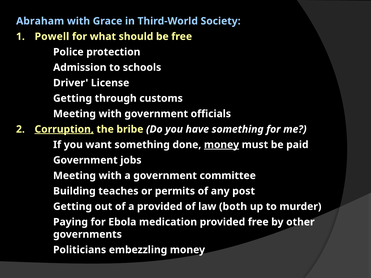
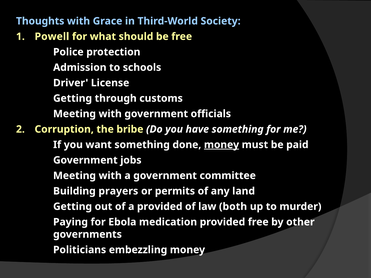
Abraham: Abraham -> Thoughts (40, 21)
Corruption underline: present -> none (64, 129)
teaches: teaches -> prayers (118, 191)
post: post -> land (244, 191)
